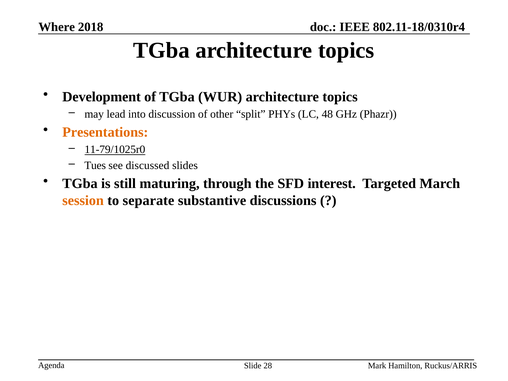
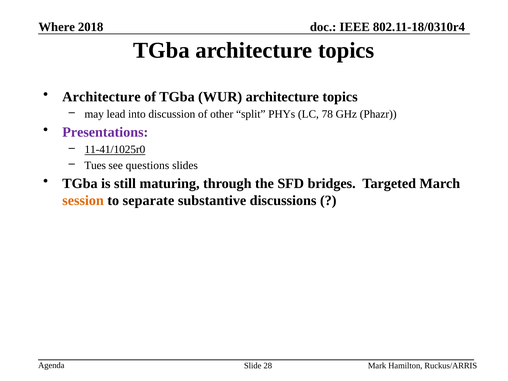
Development: Development -> Architecture (101, 97)
48: 48 -> 78 (327, 114)
Presentations colour: orange -> purple (105, 132)
11-79/1025r0: 11-79/1025r0 -> 11-41/1025r0 (115, 150)
discussed: discussed -> questions (147, 165)
interest: interest -> bridges (332, 184)
